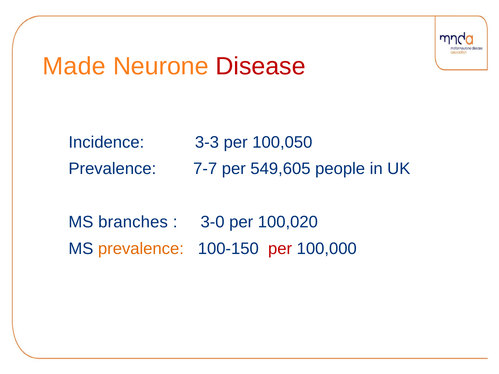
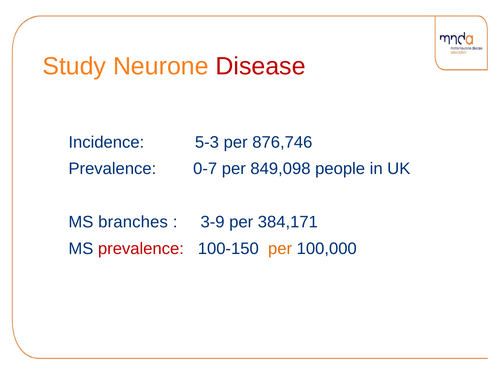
Made: Made -> Study (74, 66)
3-3: 3-3 -> 5-3 (207, 142)
100,050: 100,050 -> 876,746 (282, 142)
7-7: 7-7 -> 0-7 (205, 169)
549,605: 549,605 -> 849,098 (280, 169)
3-0: 3-0 -> 3-9 (213, 222)
100,020: 100,020 -> 384,171 (288, 222)
prevalence colour: orange -> red (141, 249)
per colour: red -> orange (280, 249)
